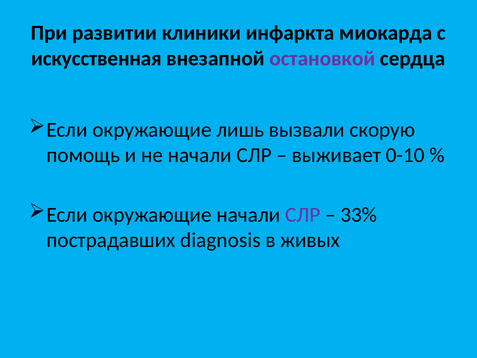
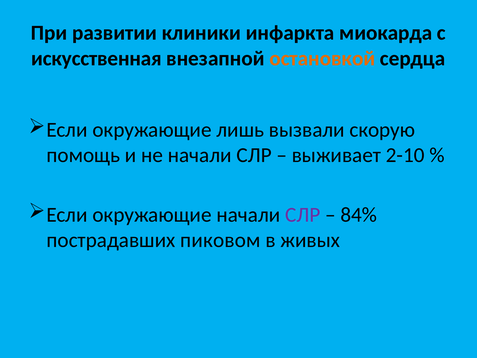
остановкой colour: purple -> orange (322, 58)
0-10: 0-10 -> 2-10 (405, 155)
33%: 33% -> 84% (359, 215)
diagnosis: diagnosis -> пиковом (220, 240)
